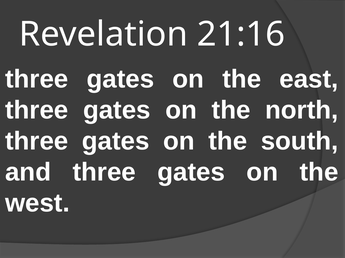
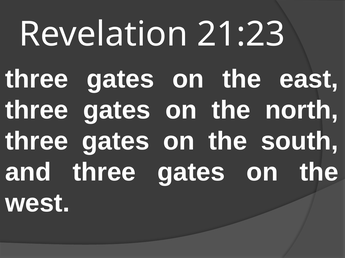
21:16: 21:16 -> 21:23 (241, 34)
